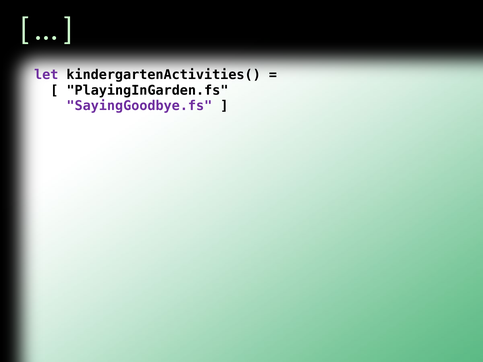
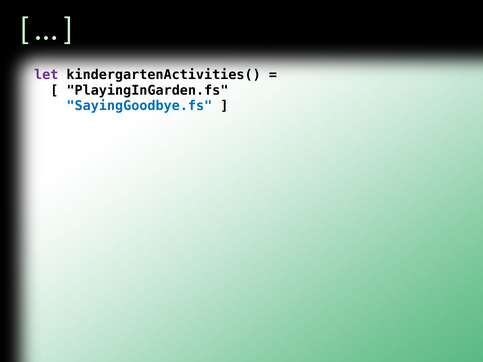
SayingGoodbye.fs colour: purple -> blue (139, 106)
